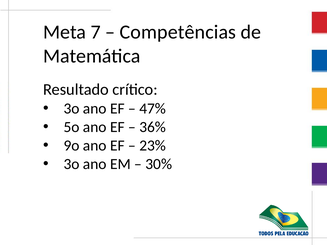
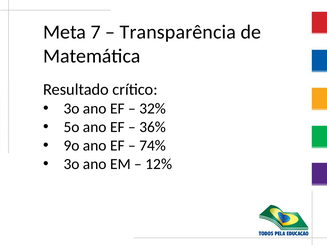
Competências: Competências -> Transparência (178, 32)
47%: 47% -> 32% (153, 109)
23%: 23% -> 74% (153, 146)
30%: 30% -> 12% (159, 164)
